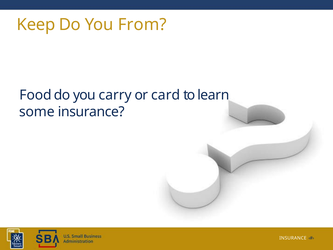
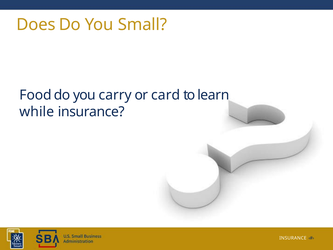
Keep: Keep -> Does (36, 25)
From: From -> Small (142, 25)
some: some -> while (37, 112)
